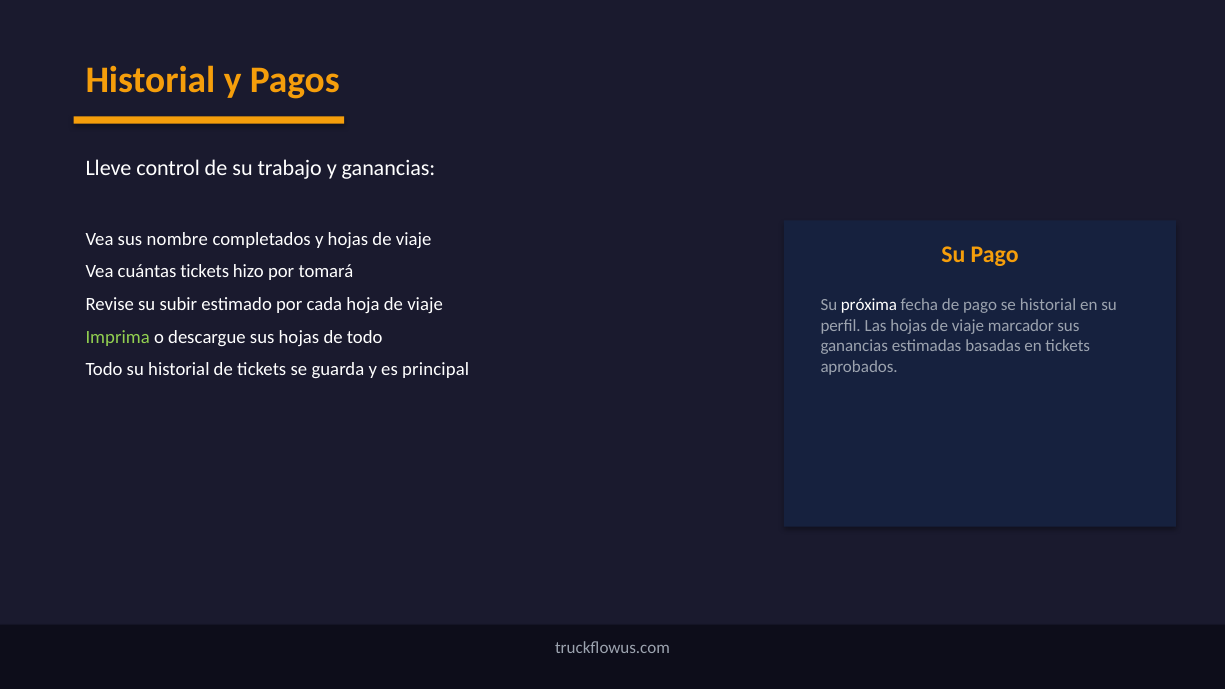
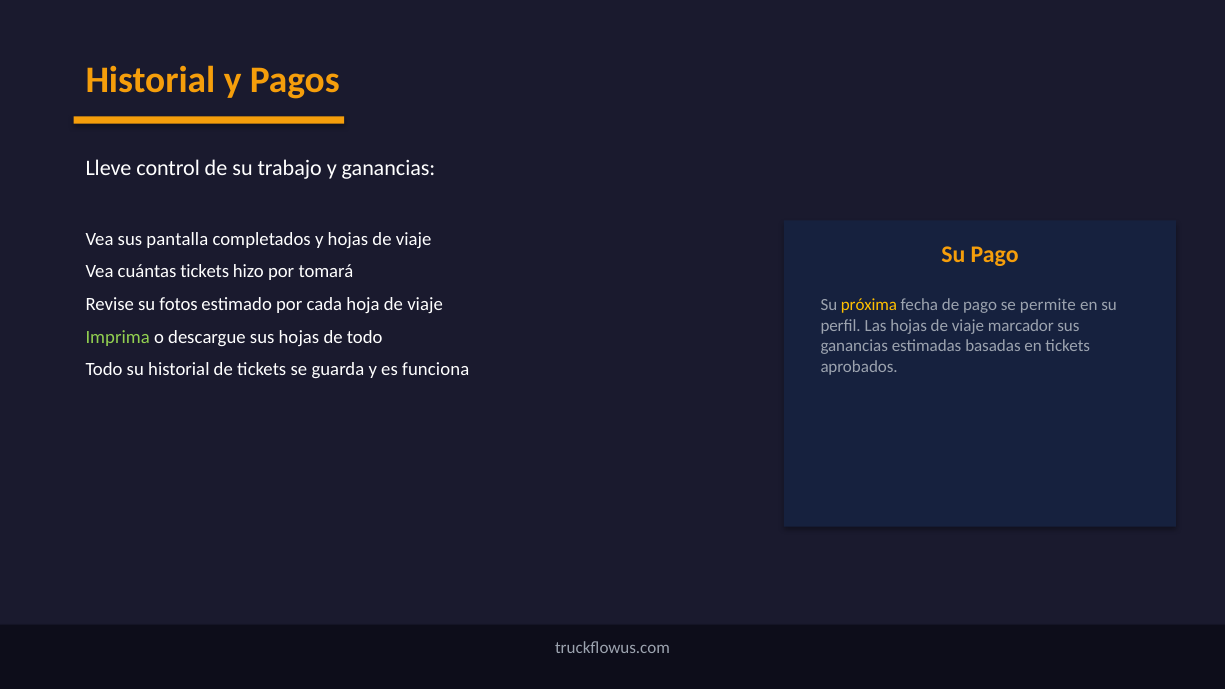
nombre: nombre -> pantalla (177, 239)
subir: subir -> fotos (178, 304)
próxima colour: white -> yellow (869, 305)
se historial: historial -> permite (1048, 305)
principal: principal -> funciona (436, 370)
